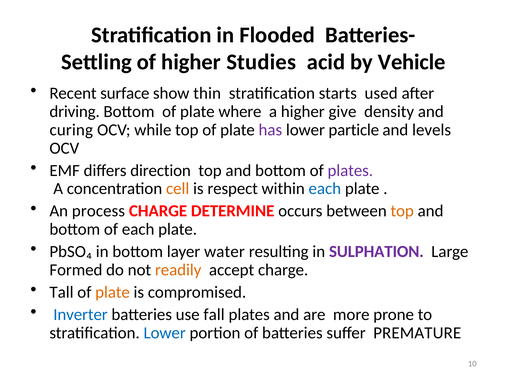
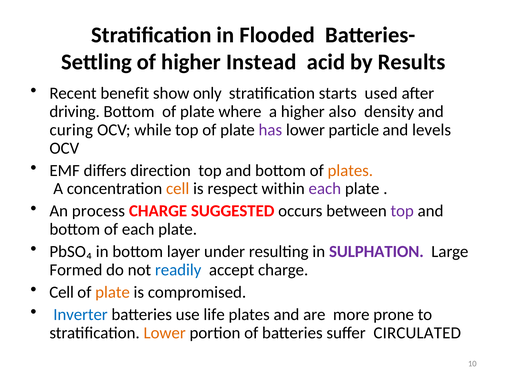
Studies: Studies -> Instead (261, 62)
Vehicle: Vehicle -> Results (412, 62)
surface: surface -> benefit (125, 93)
thin: thin -> only (207, 93)
give: give -> also (342, 111)
plates colour: purple -> orange (350, 170)
each colour: blue -> purple (325, 188)
DETERMINE: DETERMINE -> SUGGESTED (233, 211)
top colour: orange -> purple (402, 211)
water: water -> under (225, 251)
readily colour: orange -> blue (178, 269)
Tall: Tall -> Cell (62, 292)
fall: fall -> life (214, 314)
Lower colour: blue -> orange (165, 332)
PREMATURE: PREMATURE -> CIRCULATED (417, 332)
